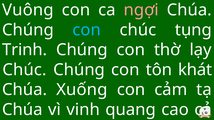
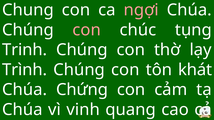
Vuông: Vuông -> Chung (28, 10)
con colour: light blue -> pink (87, 30)
Chúc: Chúc -> Trình (25, 70)
Xuống: Xuống -> Chứng (82, 90)
